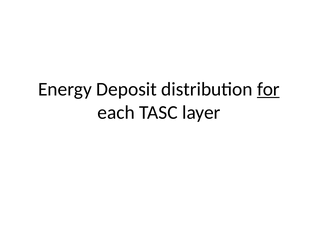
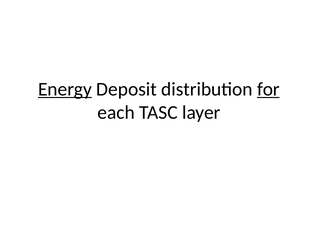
Energy underline: none -> present (65, 89)
